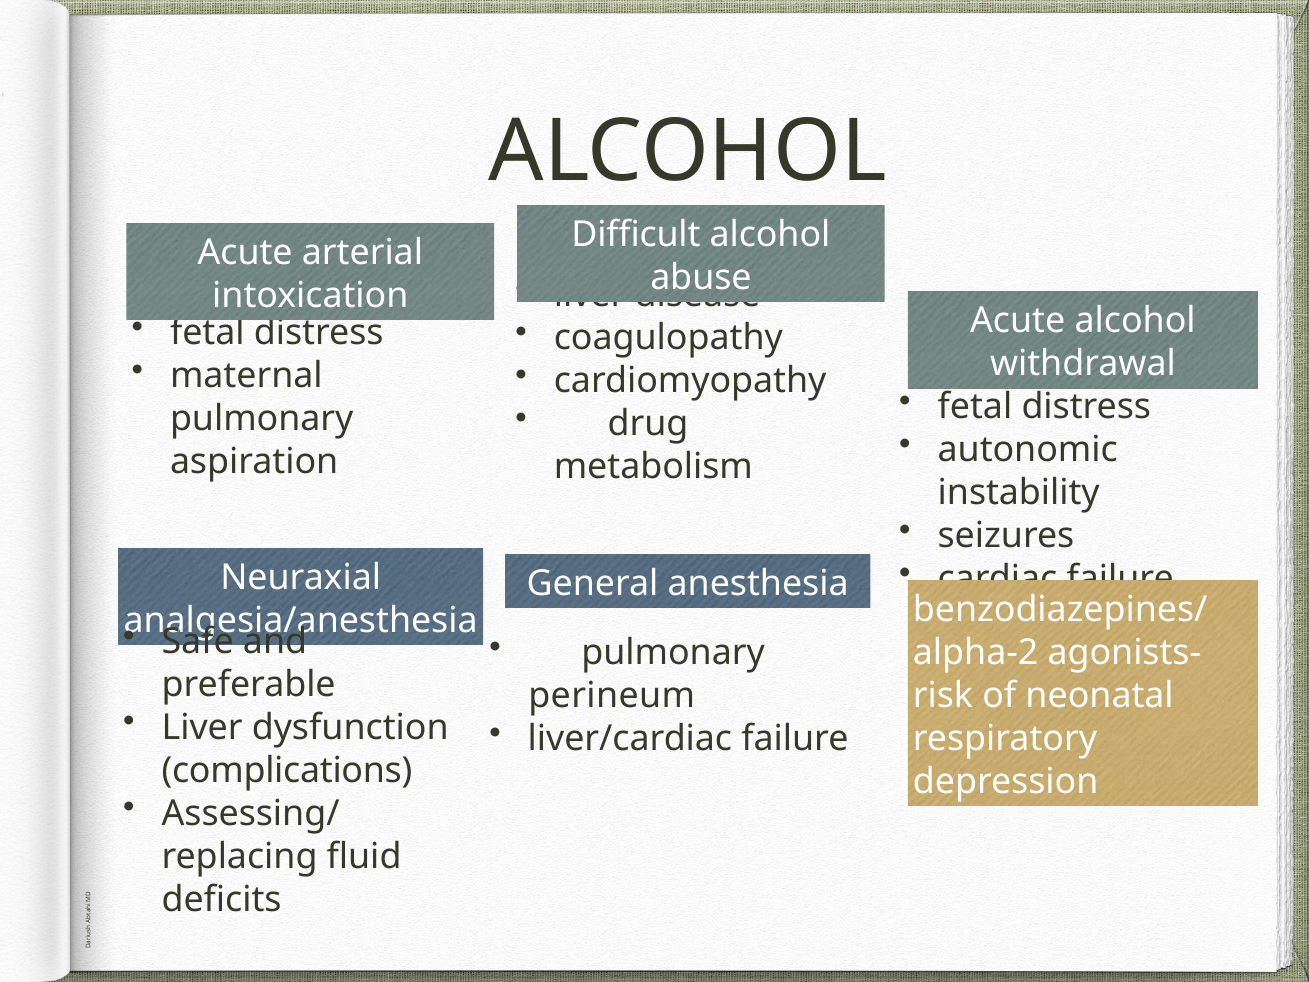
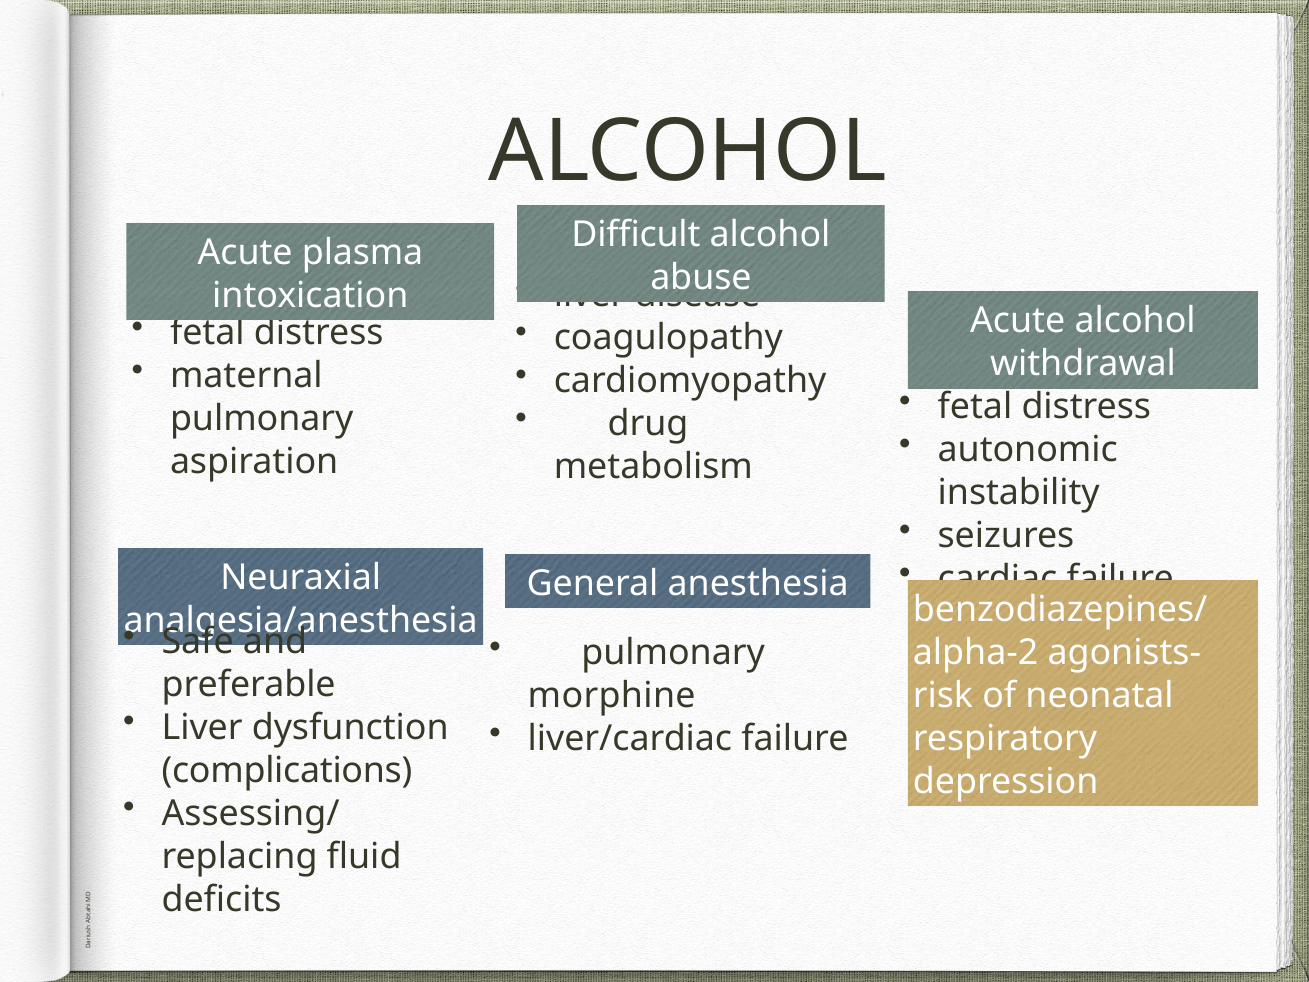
arterial: arterial -> plasma (363, 253)
perineum: perineum -> morphine (612, 695)
